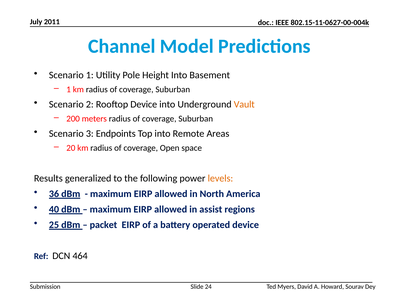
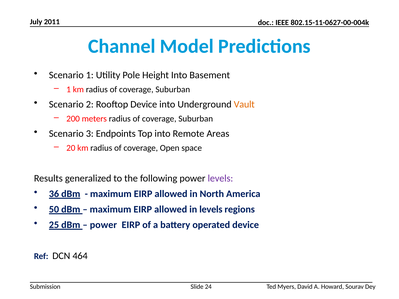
levels colour: orange -> purple (220, 179)
40: 40 -> 50 (54, 210)
in assist: assist -> levels (211, 210)
packet: packet -> power (103, 225)
